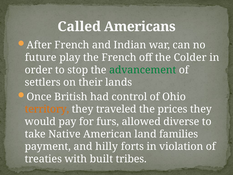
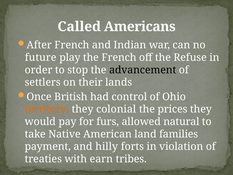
Colder: Colder -> Refuse (190, 57)
advancement colour: green -> black (143, 70)
traveled: traveled -> colonial (116, 109)
diverse: diverse -> natural (181, 122)
built: built -> earn (101, 159)
